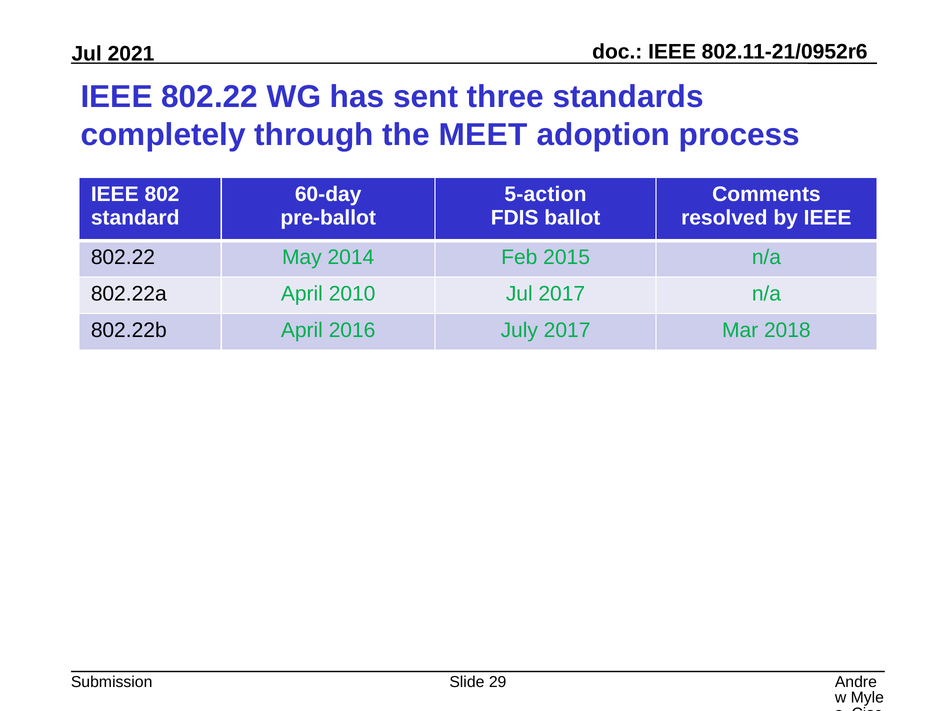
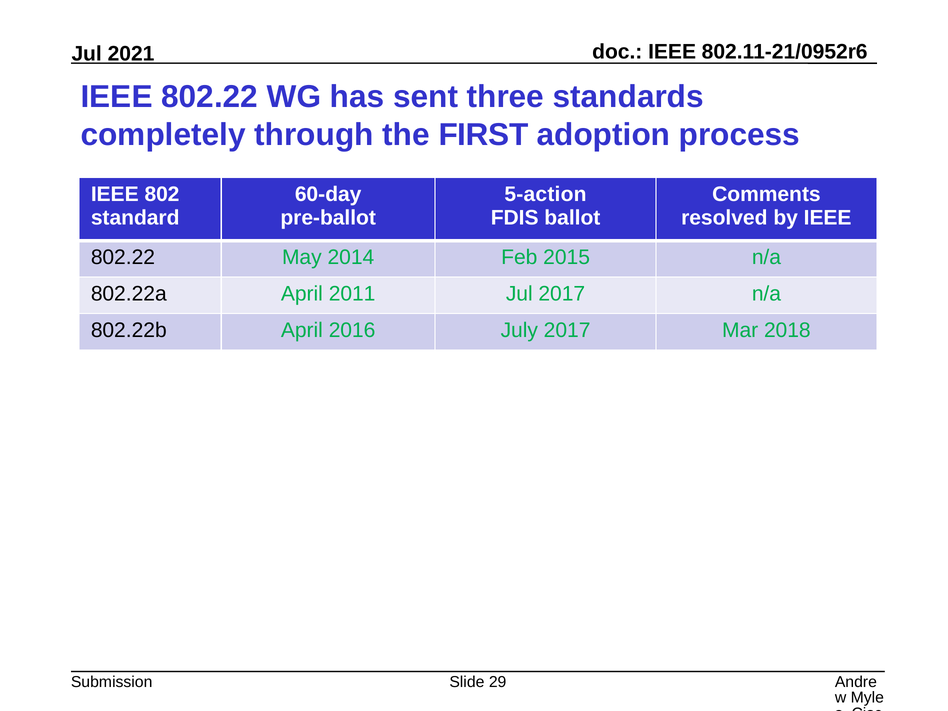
MEET: MEET -> FIRST (483, 135)
2010: 2010 -> 2011 (352, 294)
